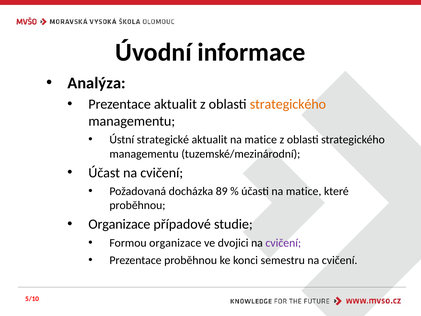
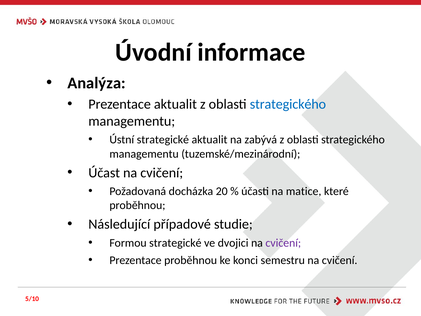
strategického colour: orange -> blue (288, 104)
aktualit na matice: matice -> zabývá (261, 140)
89: 89 -> 20 (222, 191)
Organizace: Organizace -> Následující (119, 224)
Formou organizace: organizace -> strategické (175, 243)
